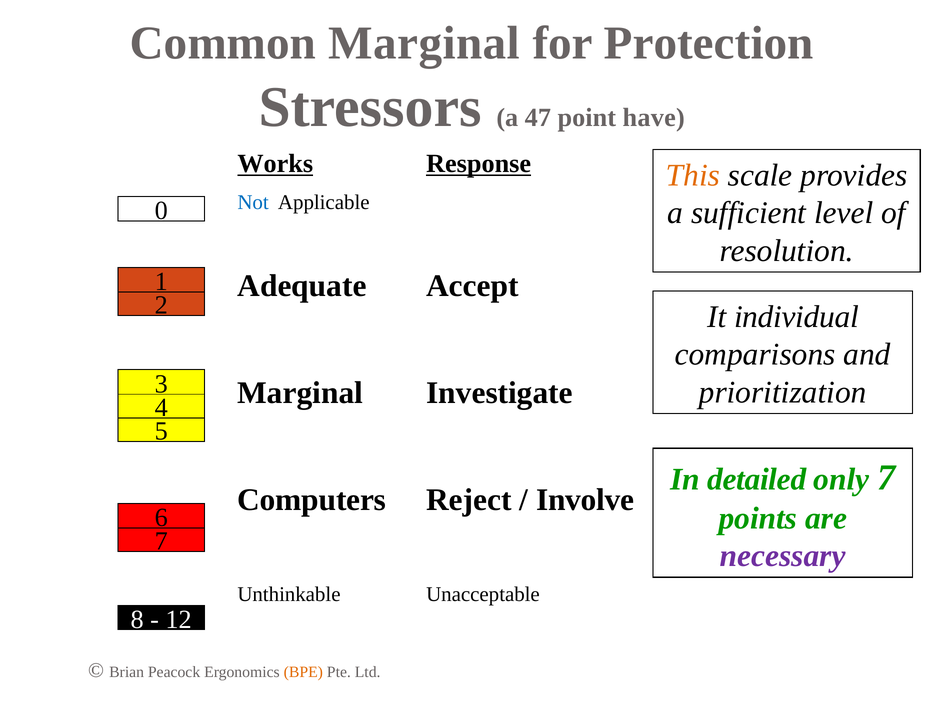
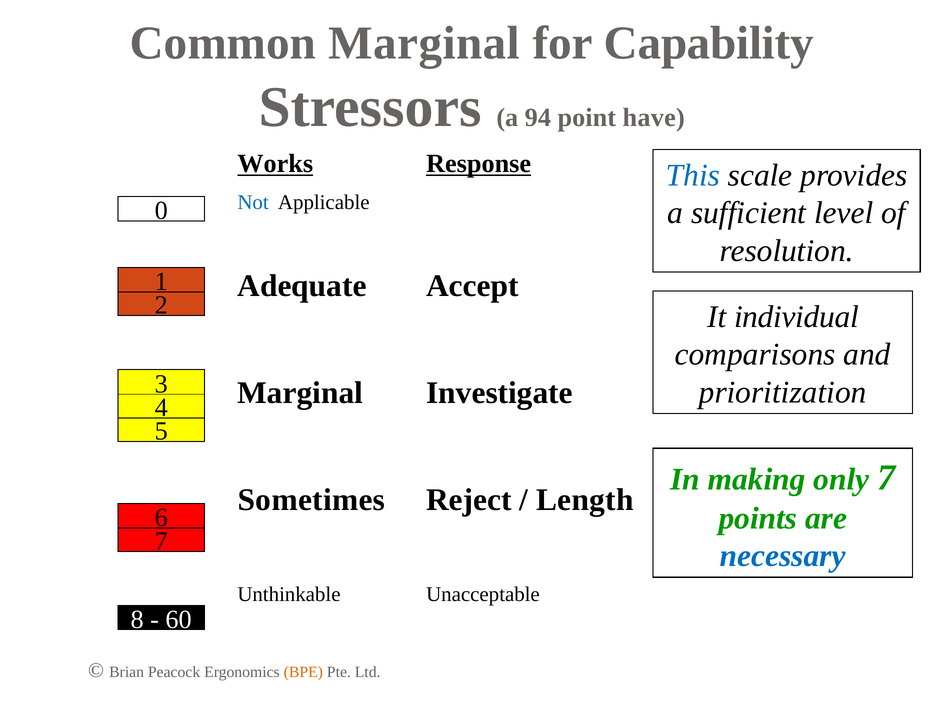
Protection: Protection -> Capability (709, 43)
47: 47 -> 94 (538, 117)
This colour: orange -> blue (693, 175)
detailed: detailed -> making (757, 479)
Computers: Computers -> Sometimes (311, 500)
Involve: Involve -> Length (585, 500)
necessary colour: purple -> blue (783, 556)
12: 12 -> 60 (179, 619)
